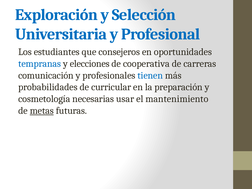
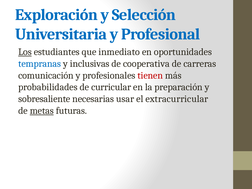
Los underline: none -> present (25, 52)
consejeros: consejeros -> inmediato (119, 52)
elecciones: elecciones -> inclusivas (90, 64)
tienen colour: blue -> red (150, 75)
cosmetología: cosmetología -> sobresaliente (44, 99)
mantenimiento: mantenimiento -> extracurricular (177, 99)
